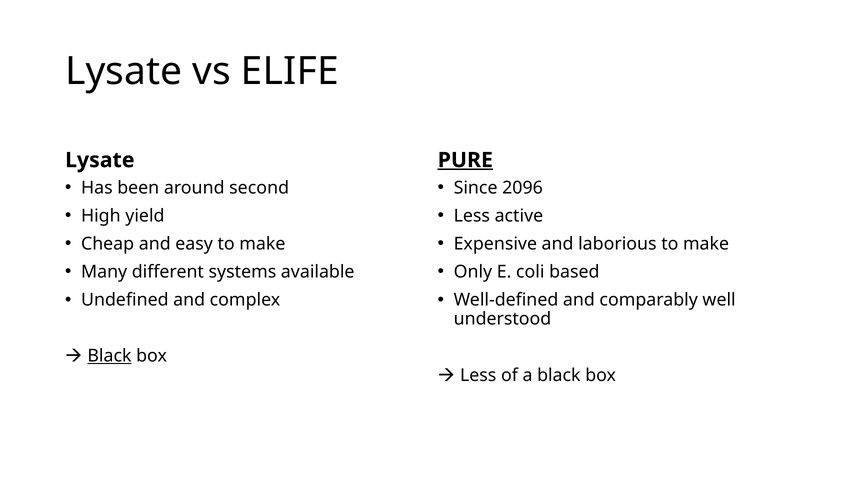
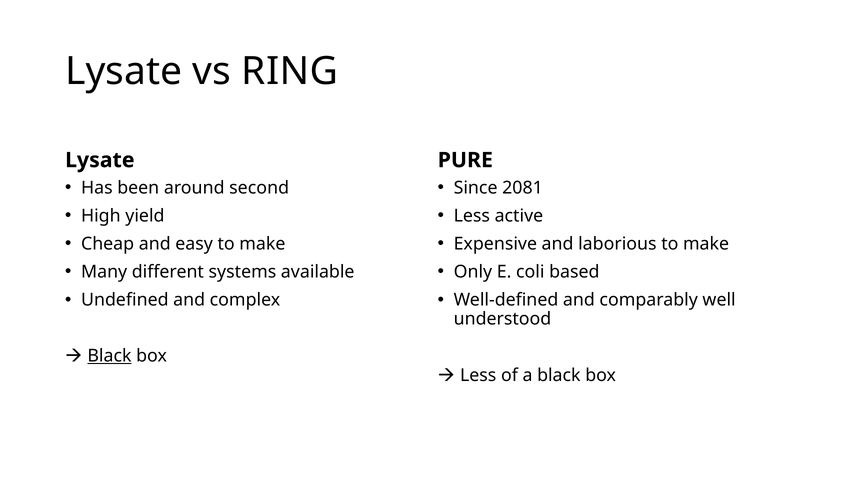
ELIFE: ELIFE -> RING (290, 72)
PURE underline: present -> none (465, 160)
2096: 2096 -> 2081 (523, 188)
